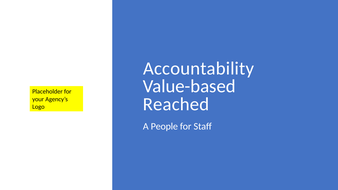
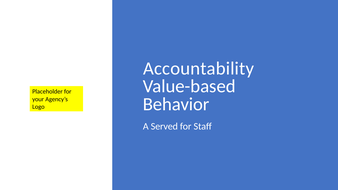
Reached: Reached -> Behavior (176, 104)
People: People -> Served (164, 126)
